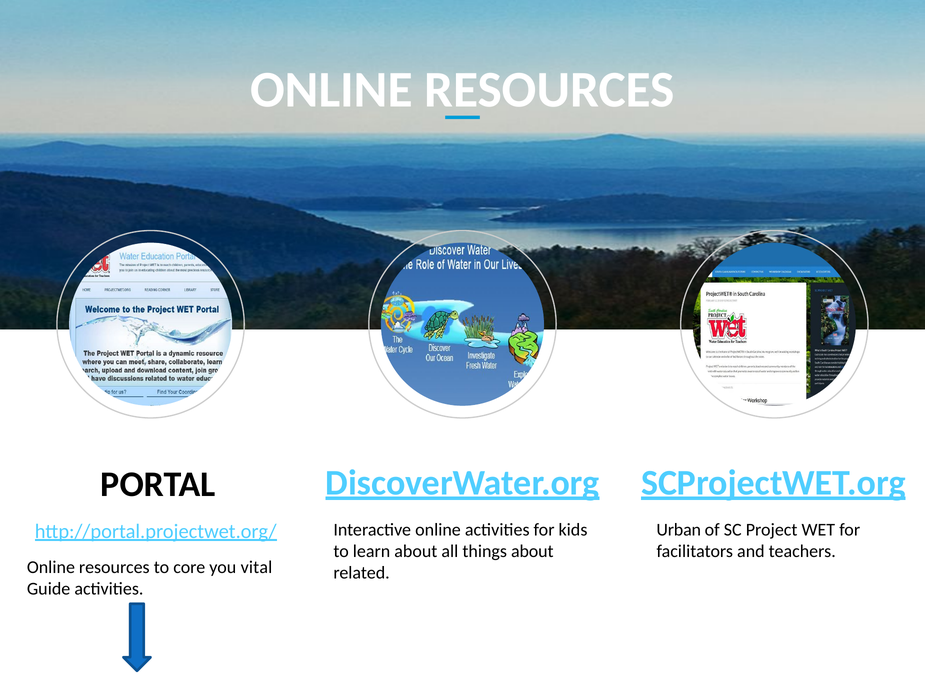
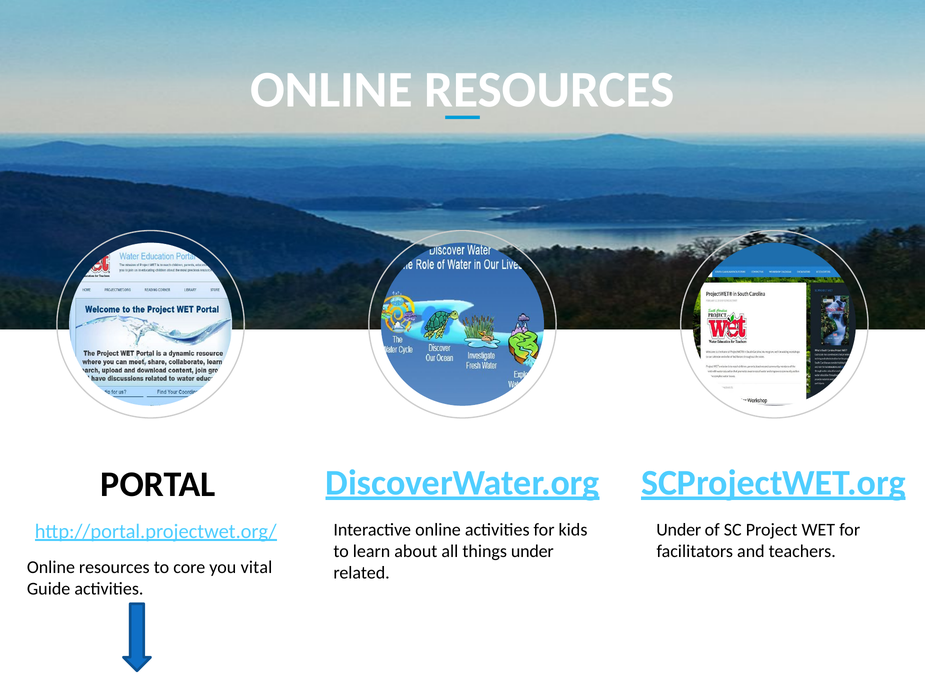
Urban: Urban -> Under (679, 530)
things about: about -> under (532, 551)
